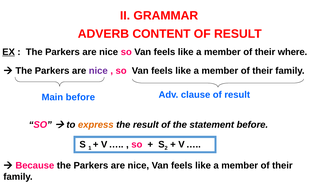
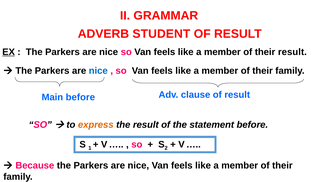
CONTENT: CONTENT -> STUDENT (161, 34)
their where: where -> result (292, 52)
nice colour: purple -> blue (98, 71)
